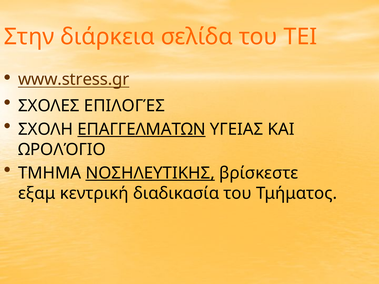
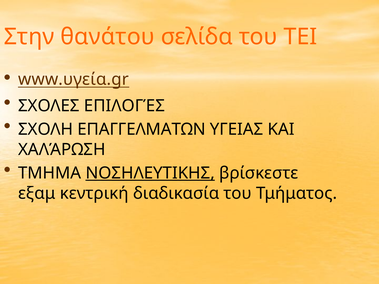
διάρκεια: διάρκεια -> θανάτου (108, 37)
www.stress.gr: www.stress.gr -> www.υγεία.gr (74, 80)
ΕΠΑΓΓΕΛΜΑΤΩΝ underline: present -> none (142, 129)
ΩΡΟΛΌΓΙΟ: ΩΡΟΛΌΓΙΟ -> ΧΑΛΆΡΩΣΗ (62, 150)
